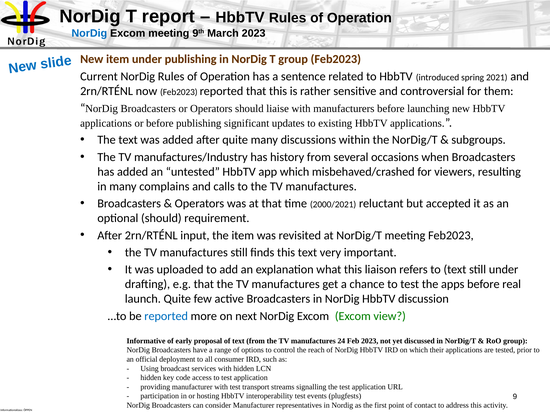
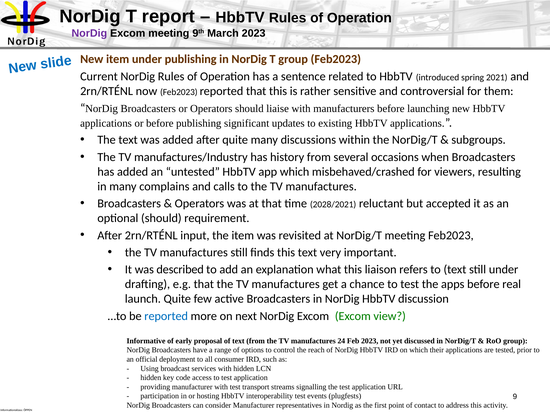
NorDig colour: blue -> purple (89, 33)
2000/2021: 2000/2021 -> 2028/2021 (333, 204)
uploaded: uploaded -> described (180, 269)
